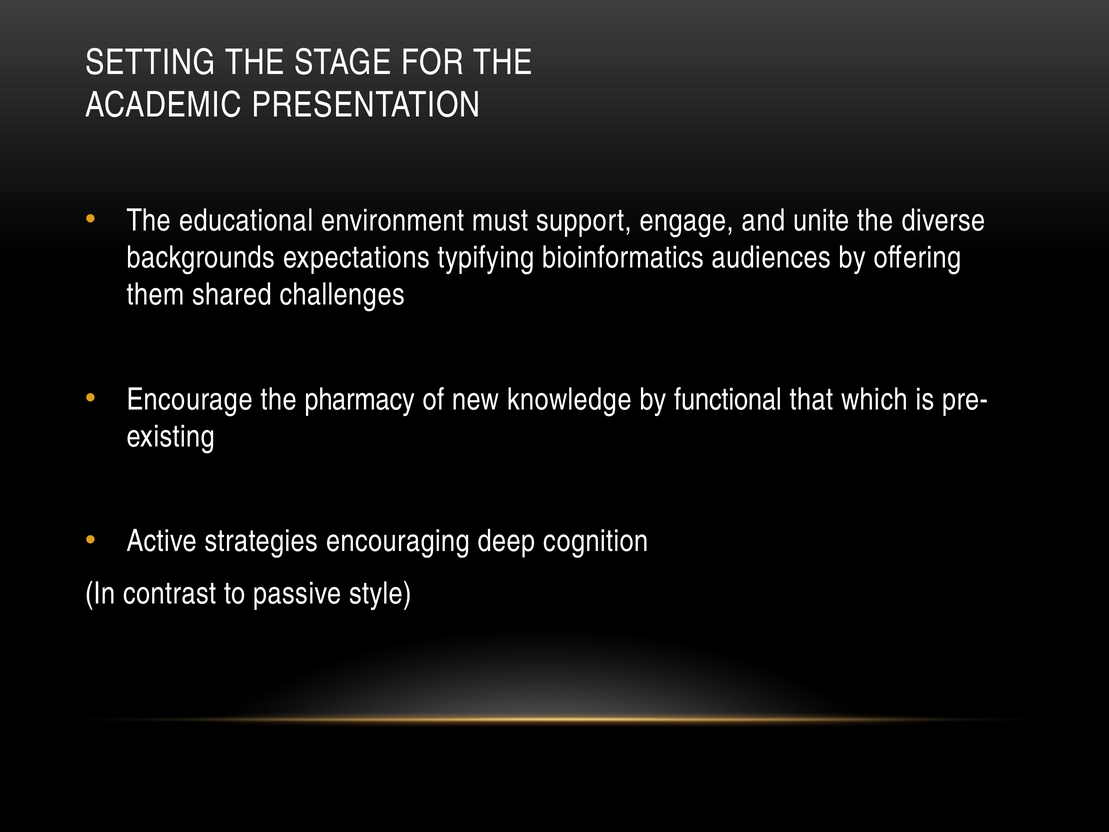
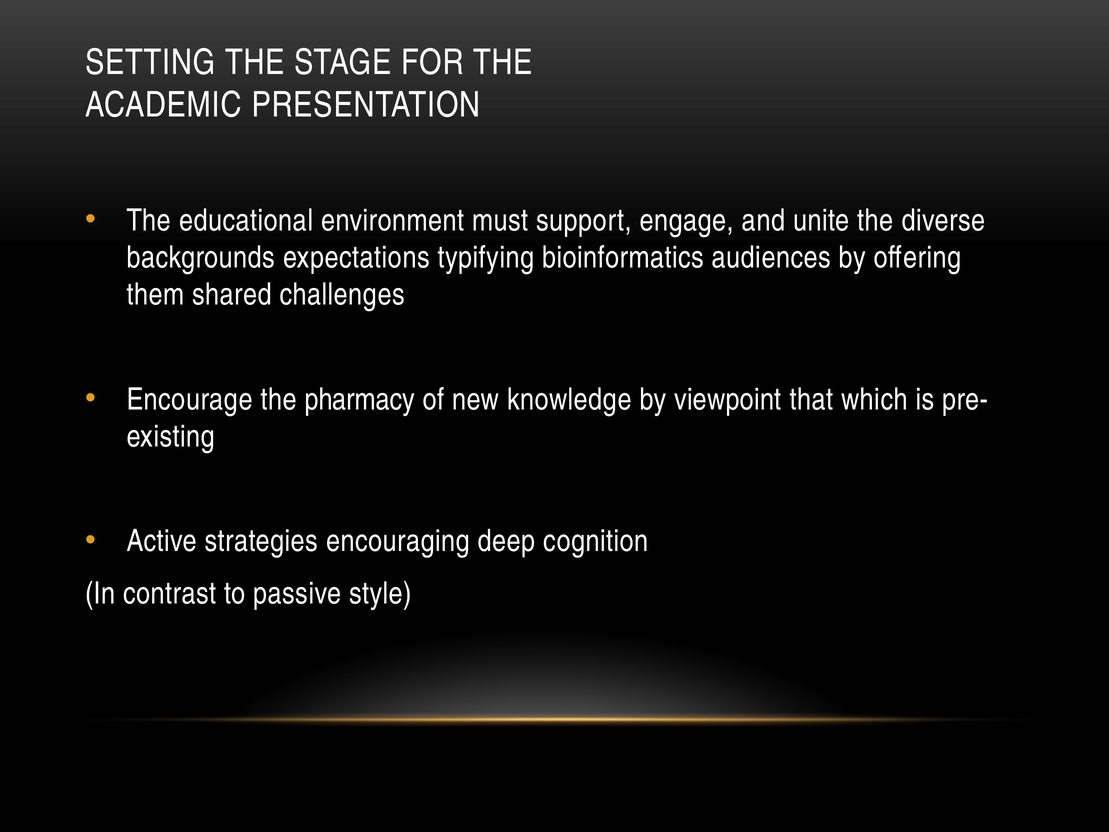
functional: functional -> viewpoint (728, 399)
